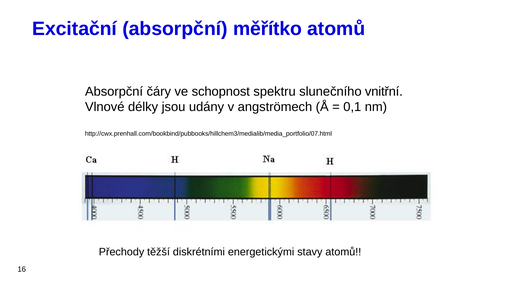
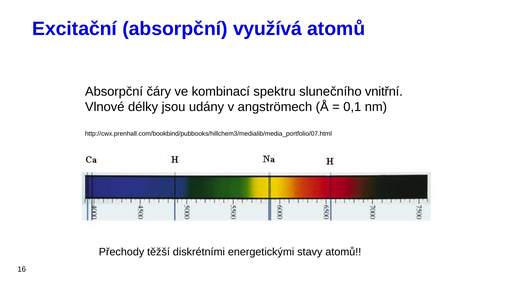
měřítko: měřítko -> využívá (268, 29)
schopnost: schopnost -> kombinací (221, 92)
